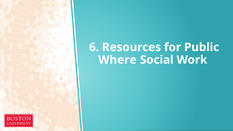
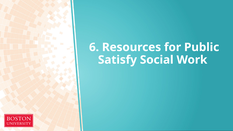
Where: Where -> Satisfy (117, 60)
